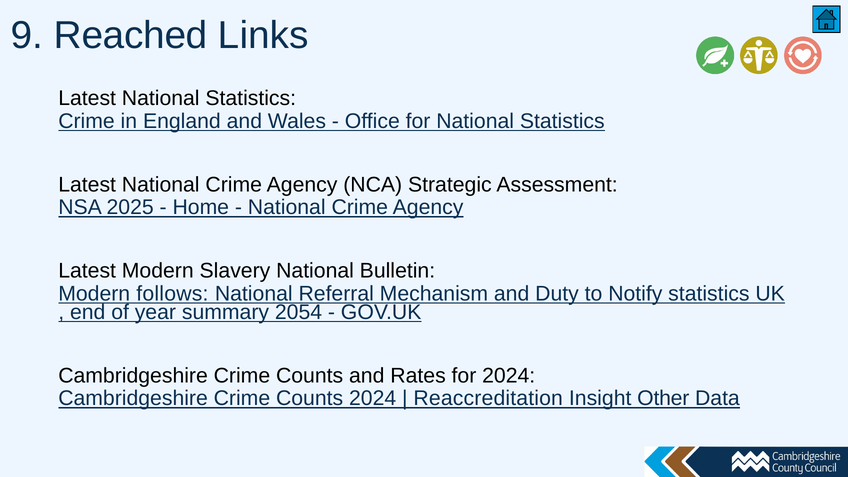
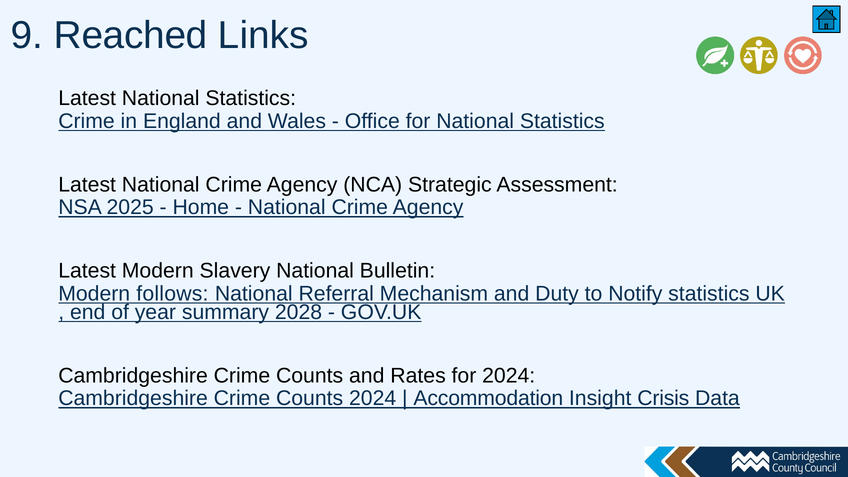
2054: 2054 -> 2028 (299, 312)
Reaccreditation: Reaccreditation -> Accommodation (488, 398)
Other: Other -> Crisis (663, 398)
